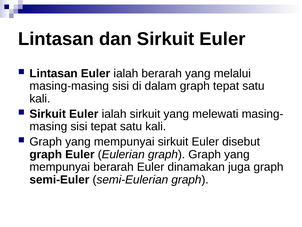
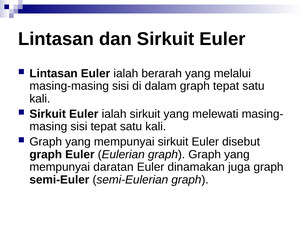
mempunyai berarah: berarah -> daratan (113, 167)
